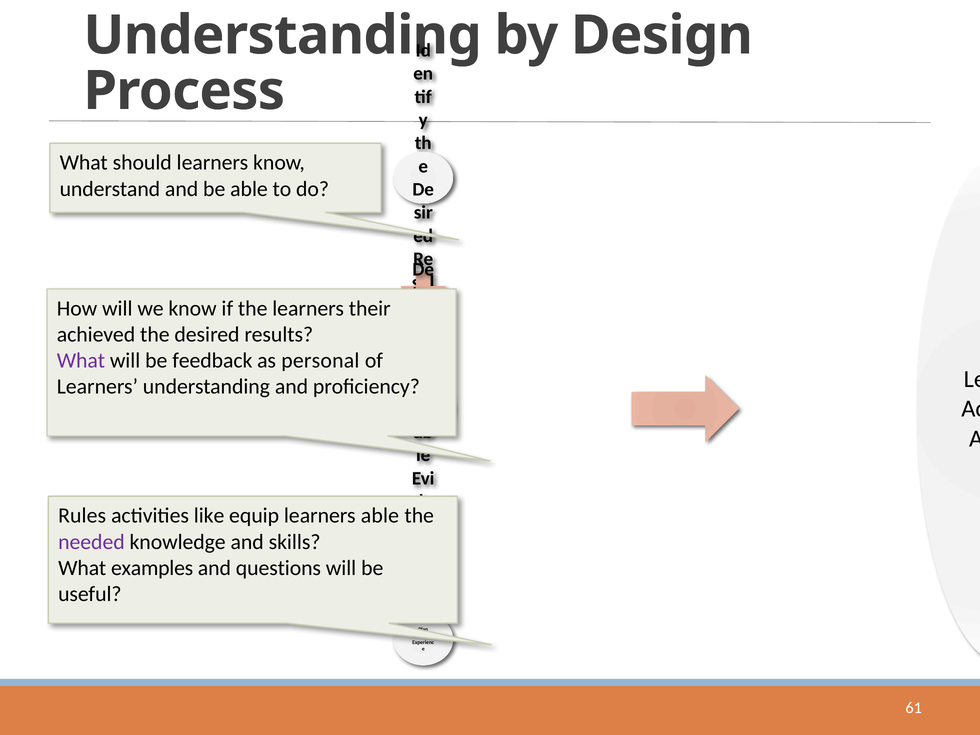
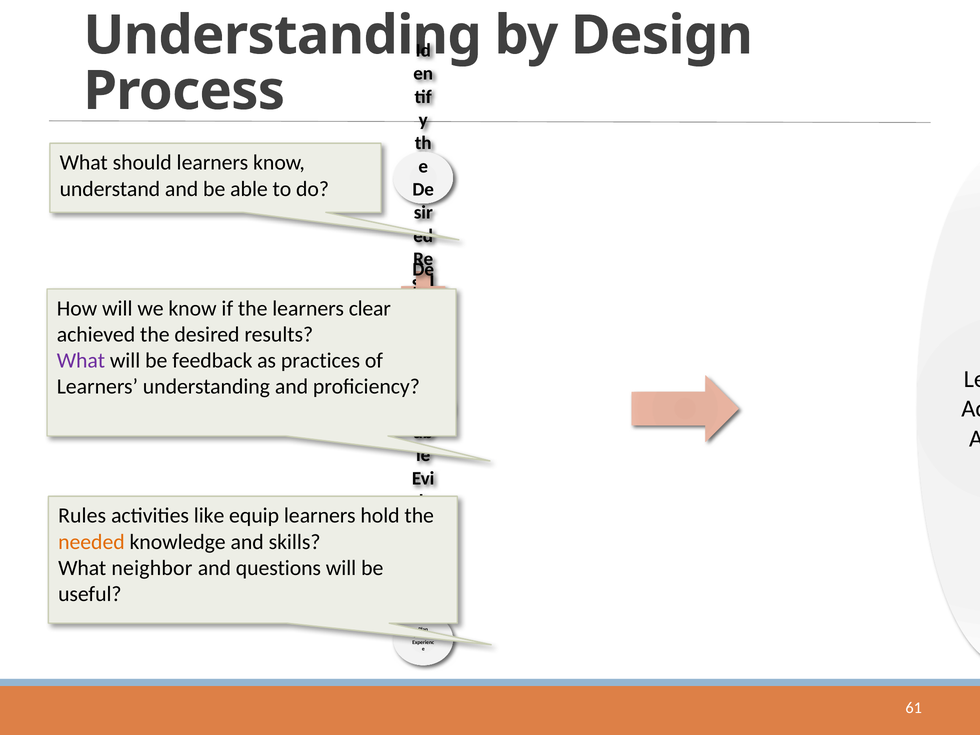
their: their -> clear (370, 308)
personal: personal -> practices (320, 361)
learners able: able -> hold (380, 516)
needed colour: purple -> orange (91, 542)
examples: examples -> neighbor (152, 568)
